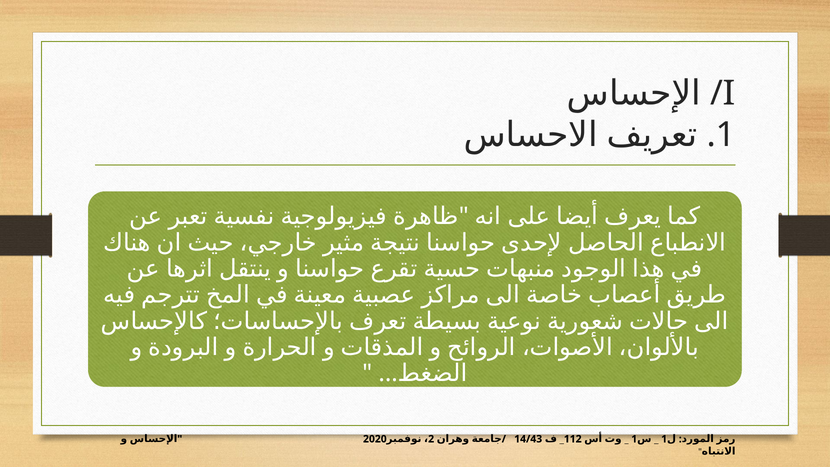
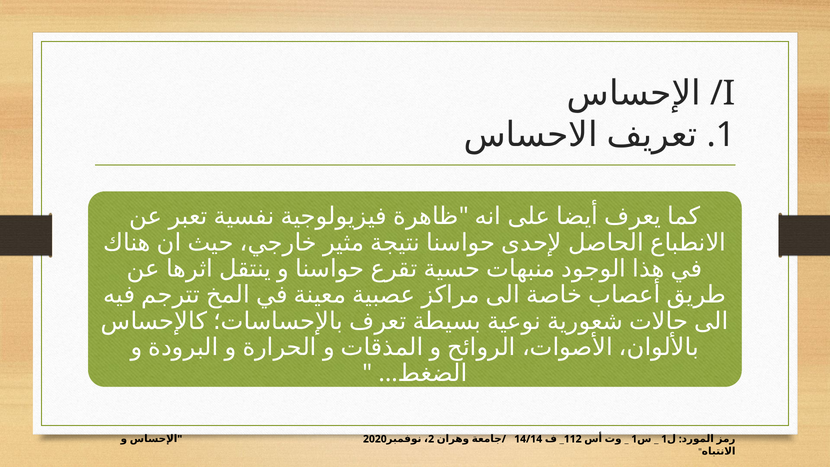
14/43: 14/43 -> 14/14 (528, 439)
